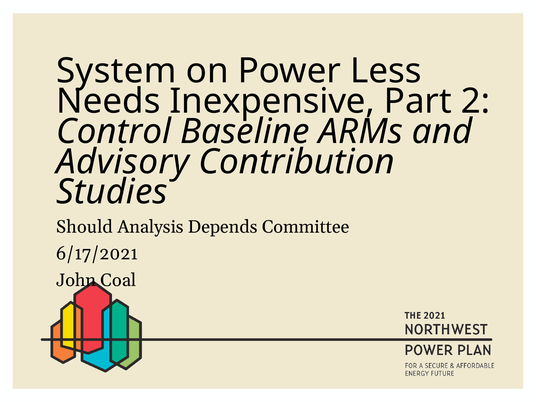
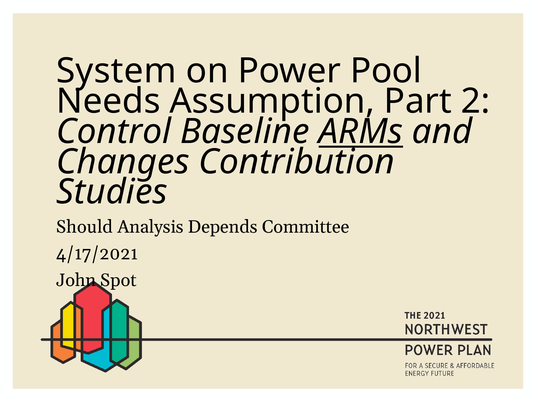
Less: Less -> Pool (386, 71)
Inexpensive: Inexpensive -> Assumption (272, 101)
ARMs underline: none -> present (361, 132)
Advisory: Advisory -> Changes (123, 162)
6/17/2021: 6/17/2021 -> 4/17/2021 (97, 254)
Coal: Coal -> Spot (118, 280)
